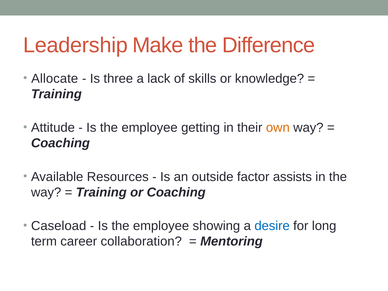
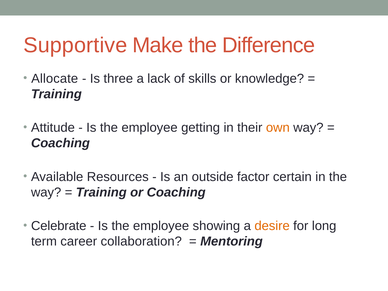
Leadership: Leadership -> Supportive (75, 45)
assists: assists -> certain (292, 177)
Caseload: Caseload -> Celebrate (59, 226)
desire colour: blue -> orange (272, 226)
